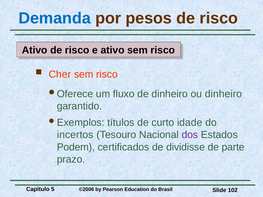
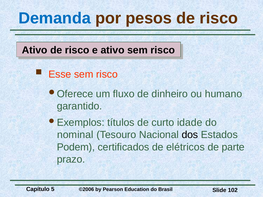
Cher: Cher -> Esse (60, 74)
ou dinheiro: dinheiro -> humano (224, 94)
incertos: incertos -> nominal (75, 135)
dos colour: purple -> black (190, 135)
dividisse: dividisse -> elétricos (186, 147)
